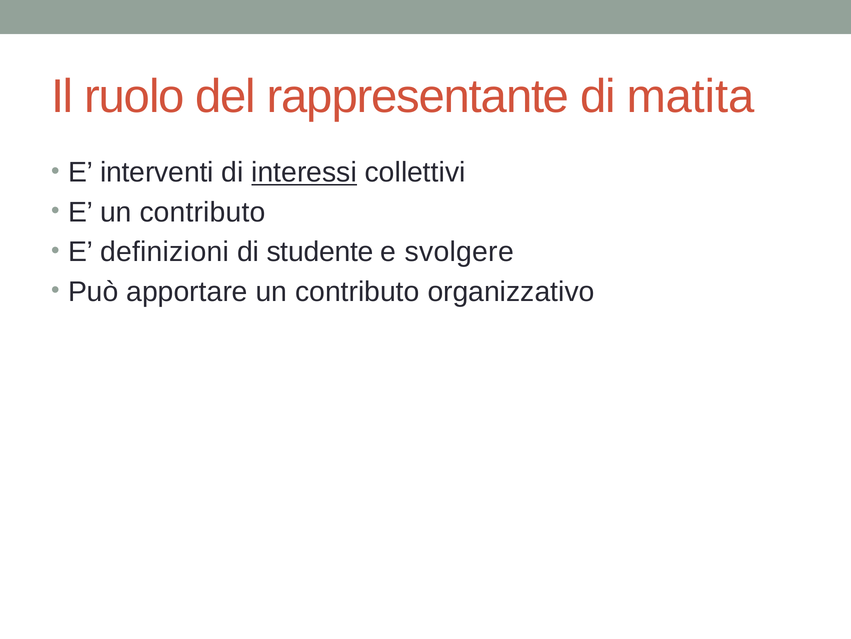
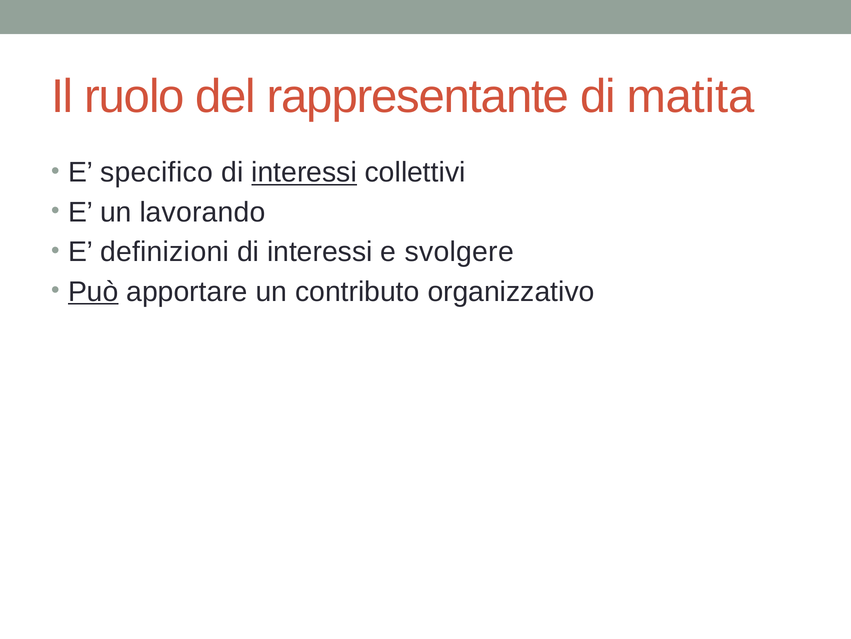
interventi: interventi -> specifico (157, 172)
E un contributo: contributo -> lavorando (202, 212)
studente: studente -> interessi (320, 252)
Può underline: none -> present (93, 291)
